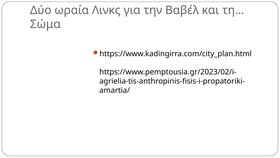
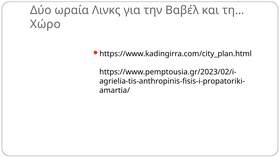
Σώμα: Σώμα -> Χώρο (45, 24)
